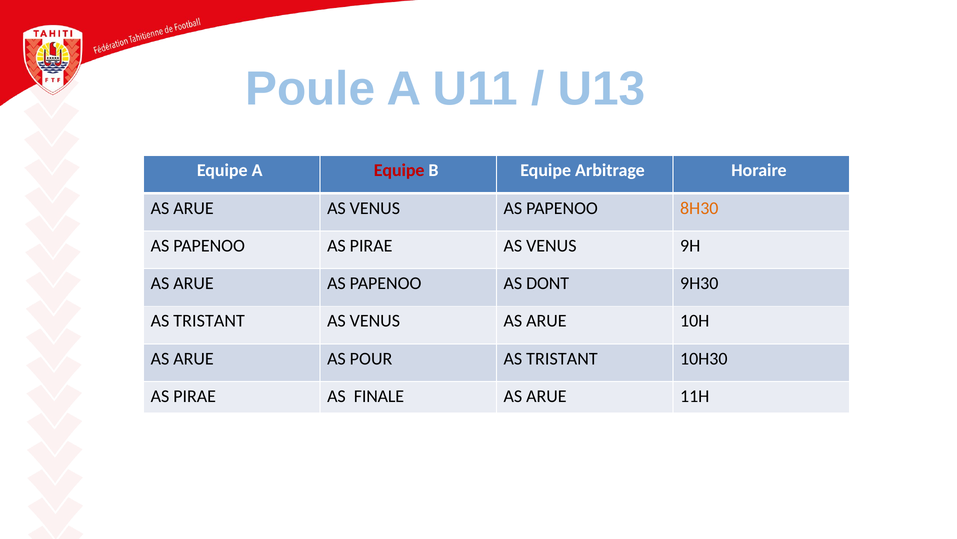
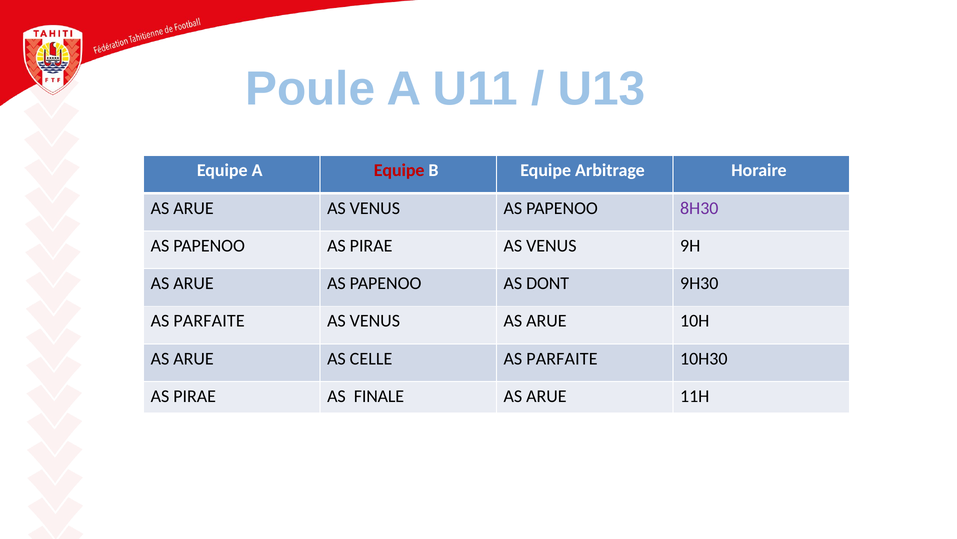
8H30 colour: orange -> purple (699, 208)
TRISTANT: TRISTANT -> PARFAITE (209, 321)
POUR: POUR -> CELLE (371, 358)
TRISTANT: TRISTANT -> PARFAITE (562, 358)
